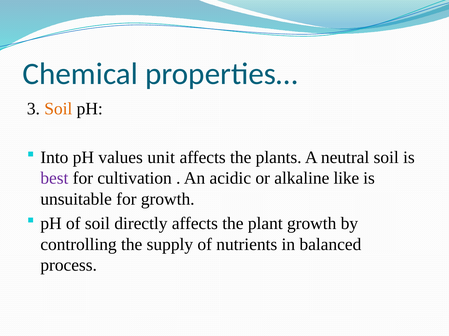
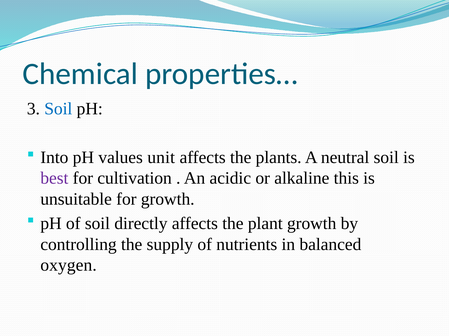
Soil colour: orange -> blue (58, 109)
like: like -> this (346, 179)
process: process -> oxygen (69, 266)
